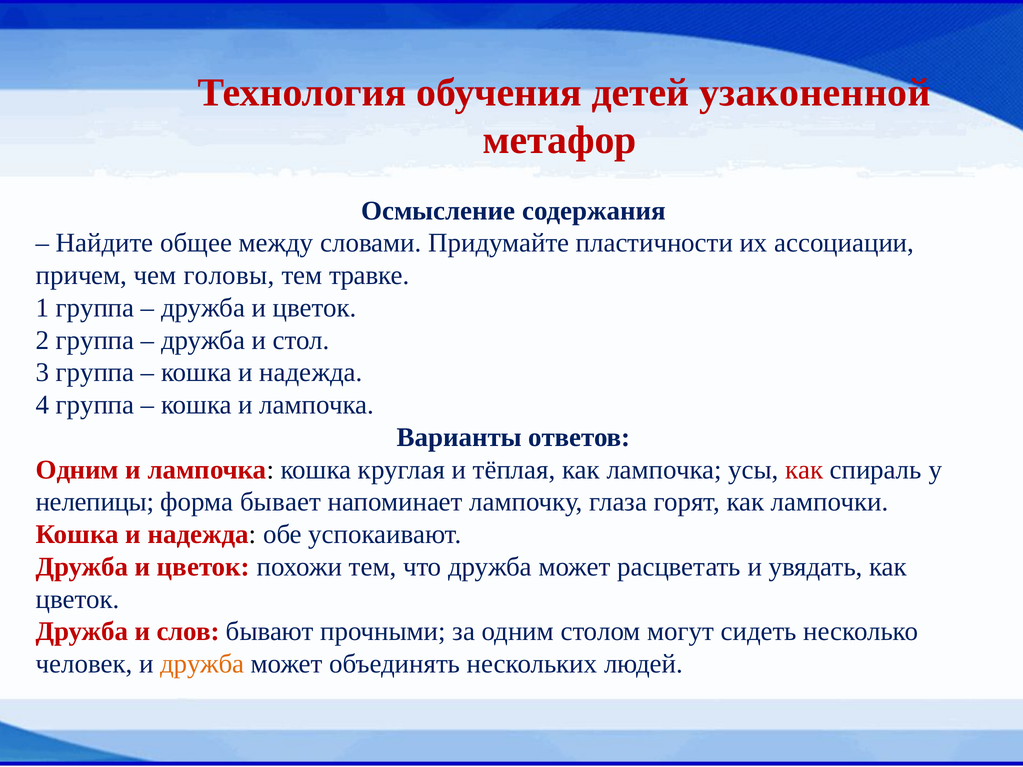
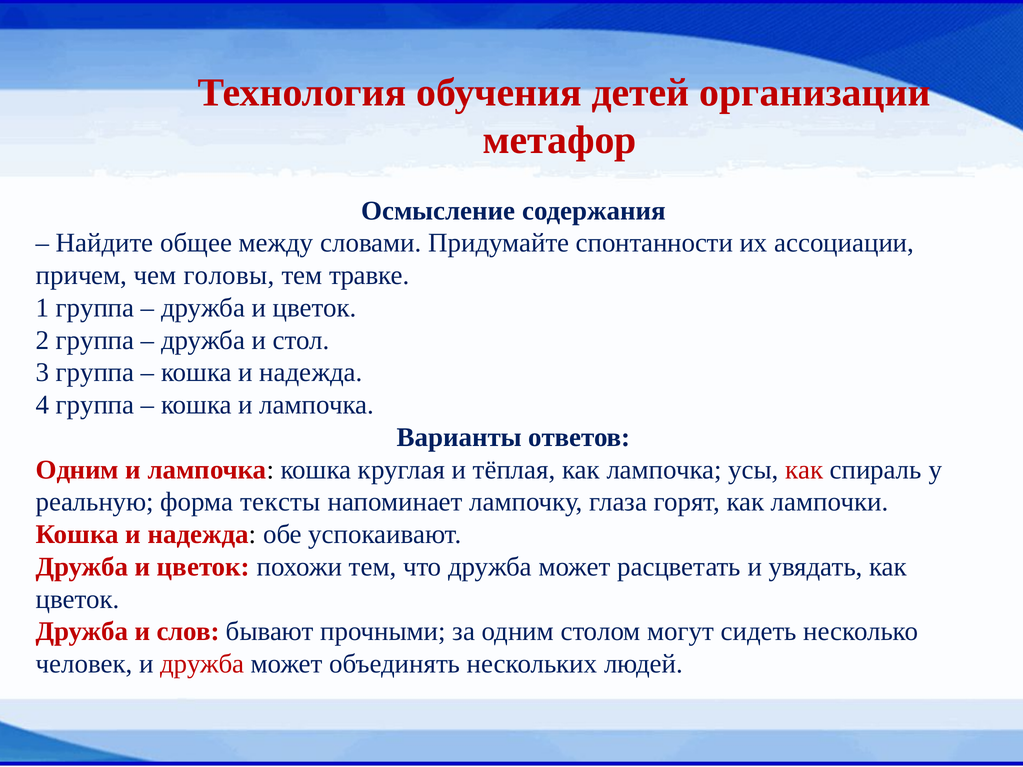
узаконенной: узаконенной -> организации (815, 93)
пластичности: пластичности -> спонтанности (654, 243)
нелепицы: нелепицы -> реальную (95, 502)
бывает: бывает -> тексты (280, 502)
дружба colour: orange -> red (202, 664)
